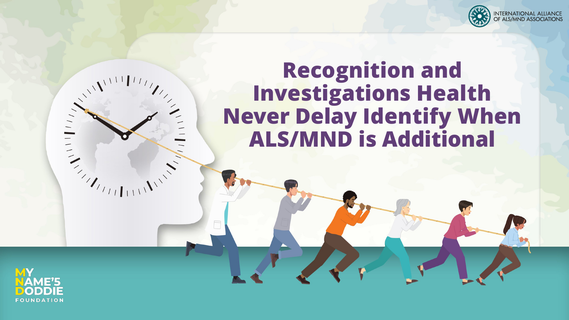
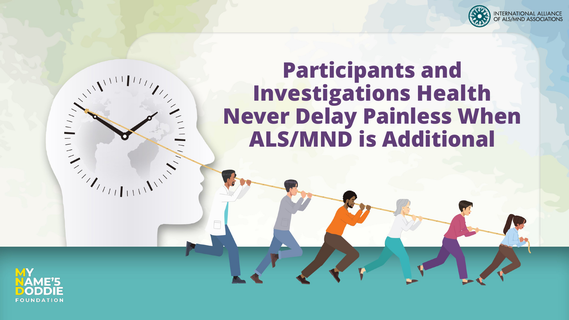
Recognition: Recognition -> Participants (349, 71)
Identify: Identify -> Painless (407, 117)
